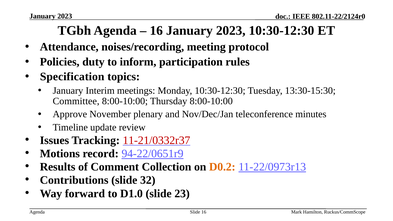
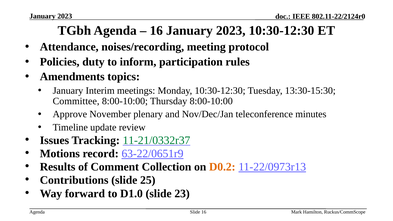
Specification: Specification -> Amendments (72, 77)
11-21/0332r37 colour: red -> green (156, 140)
94-22/0651r9: 94-22/0651r9 -> 63-22/0651r9 (152, 154)
32: 32 -> 25 (148, 180)
